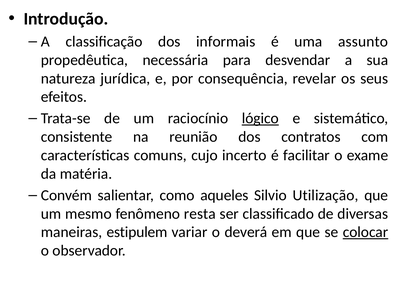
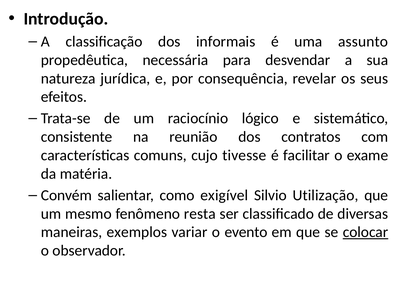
lógico underline: present -> none (260, 119)
incerto: incerto -> tivesse (244, 156)
aqueles: aqueles -> exigível (224, 196)
estipulem: estipulem -> exemplos (137, 233)
deverá: deverá -> evento (246, 233)
